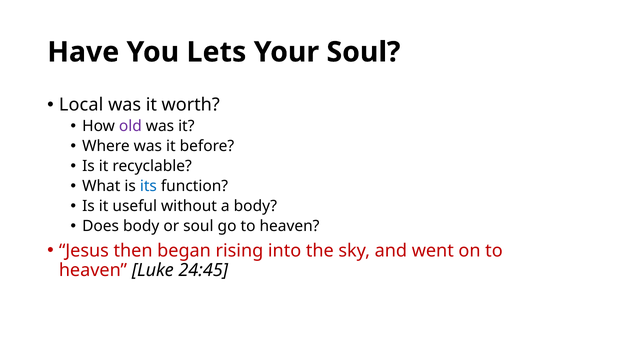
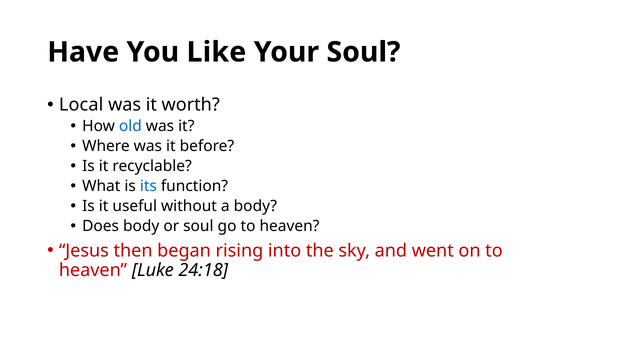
Lets: Lets -> Like (216, 52)
old colour: purple -> blue (130, 126)
24:45: 24:45 -> 24:18 (203, 270)
